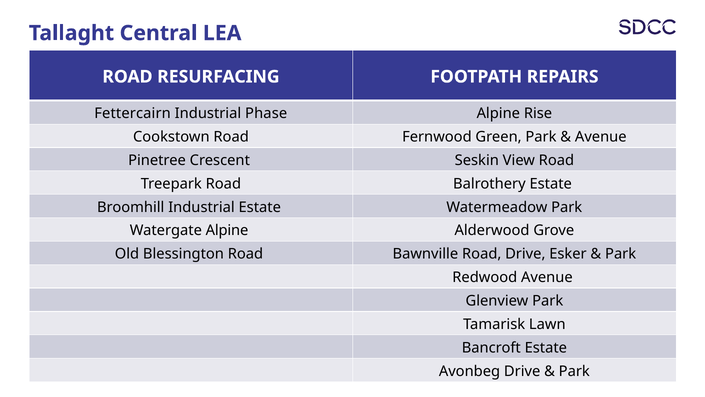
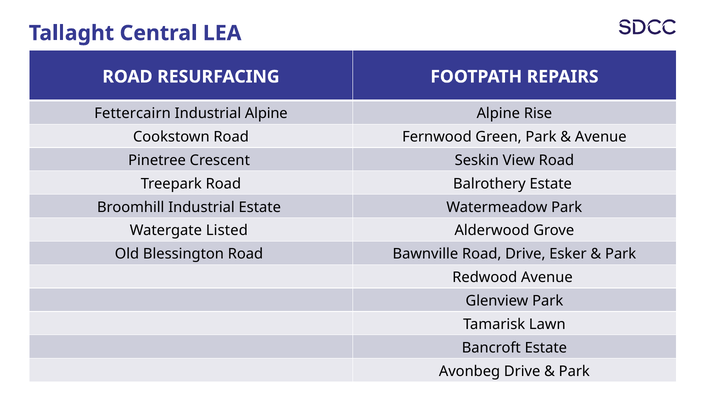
Industrial Phase: Phase -> Alpine (266, 113)
Watergate Alpine: Alpine -> Listed (227, 230)
